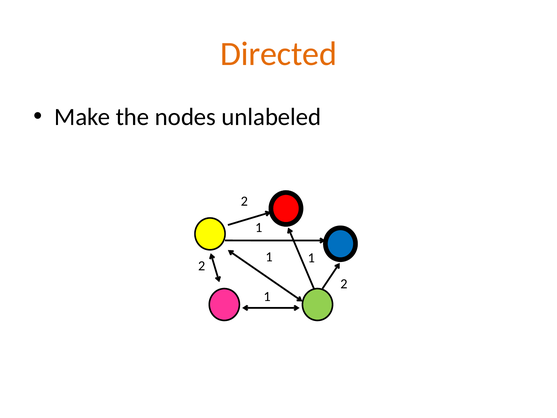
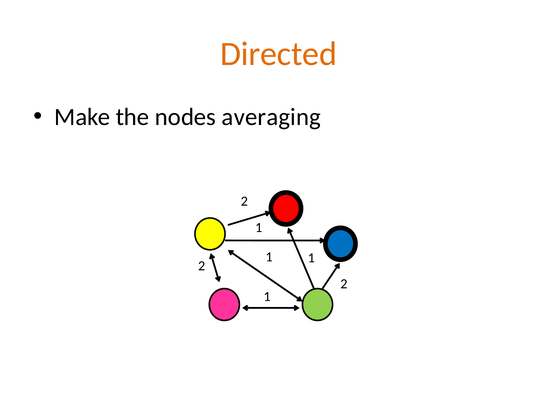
unlabeled: unlabeled -> averaging (271, 117)
